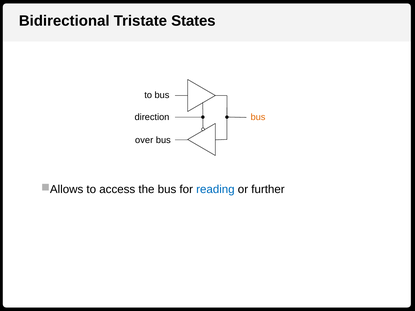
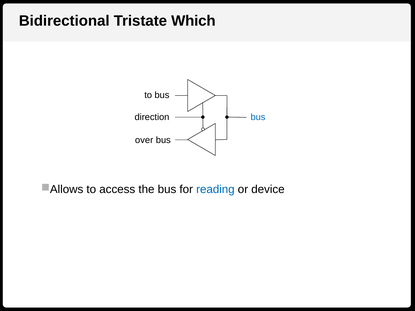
States: States -> Which (193, 21)
bus colour: orange -> blue (258, 117)
further: further -> device (268, 190)
